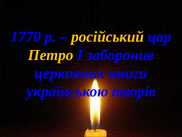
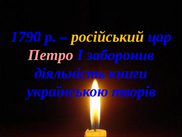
1770: 1770 -> 1790 (26, 37)
Петро colour: yellow -> pink (51, 55)
церковних: церковних -> діяльність (70, 73)
